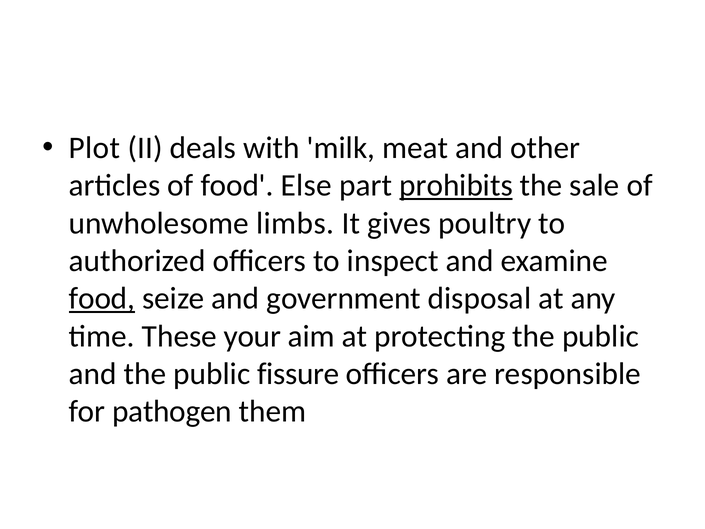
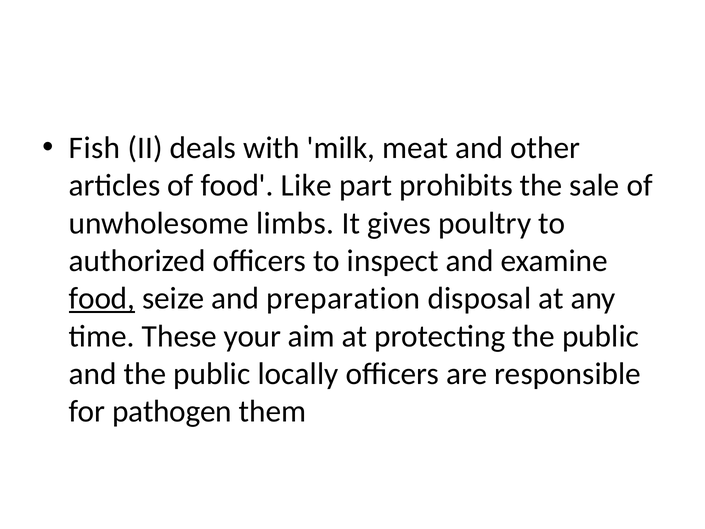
Plot: Plot -> Fish (95, 148)
Else: Else -> Like (306, 186)
prohibits underline: present -> none (456, 186)
government: government -> preparation (343, 298)
fissure: fissure -> locally (298, 374)
